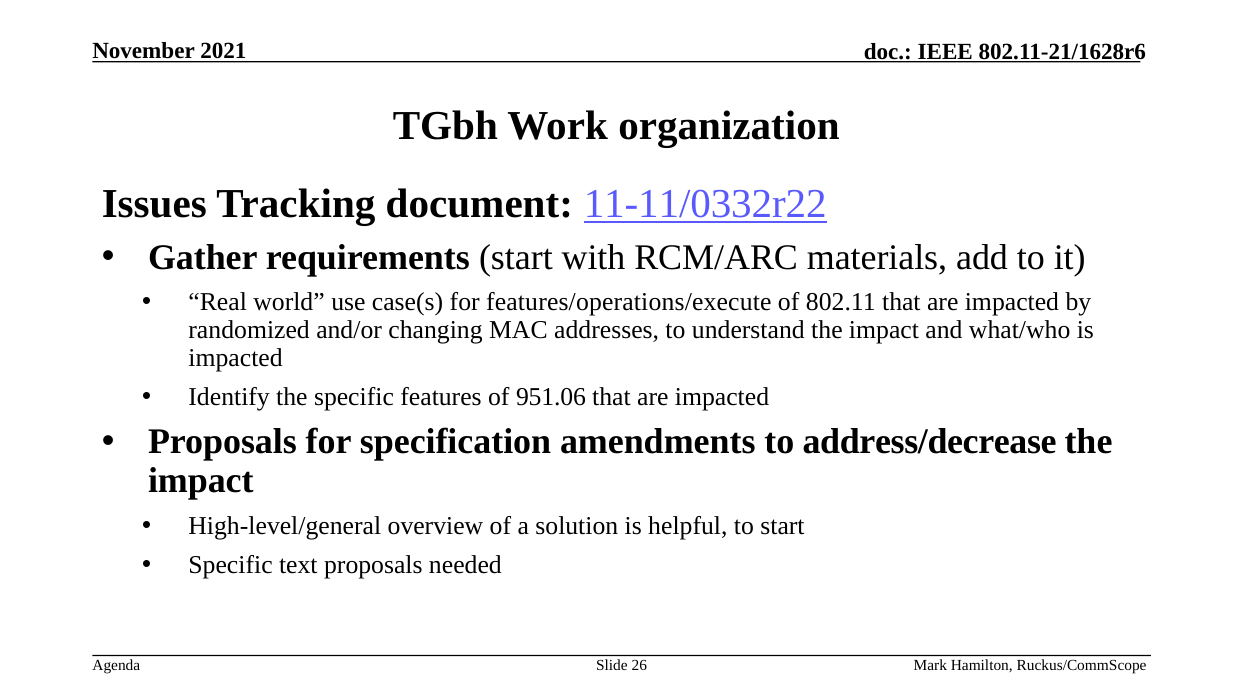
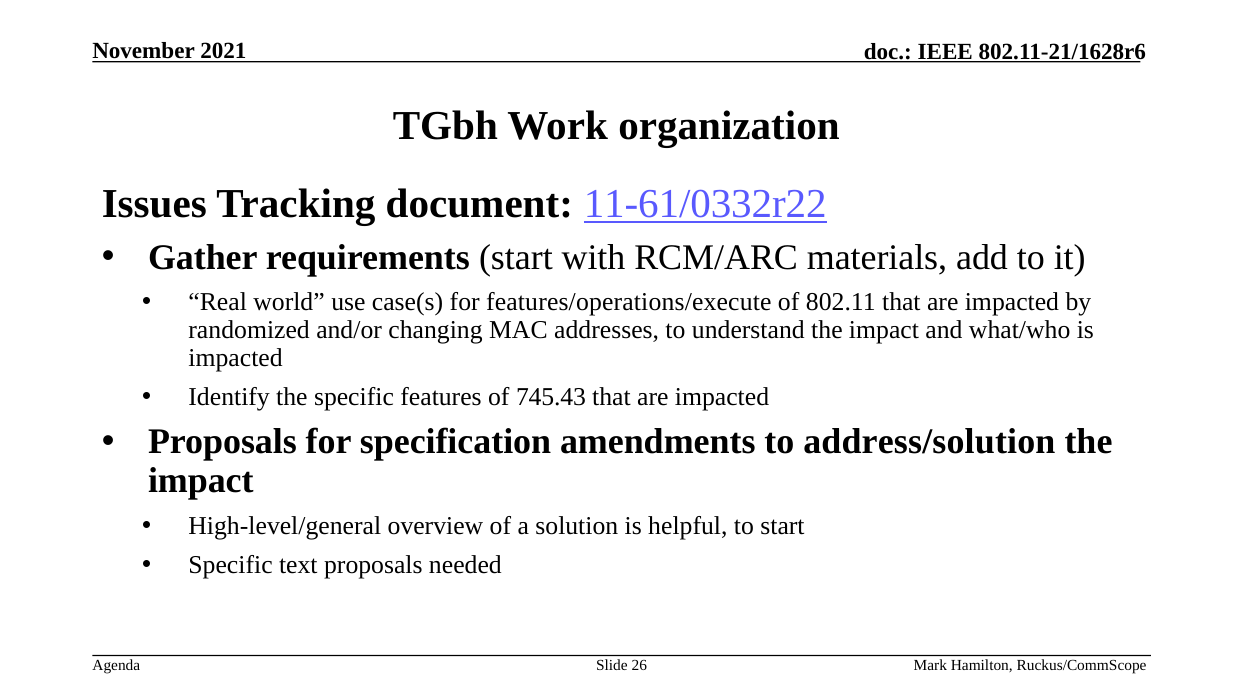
11-11/0332r22: 11-11/0332r22 -> 11-61/0332r22 (705, 204)
951.06: 951.06 -> 745.43 (551, 397)
address/decrease: address/decrease -> address/solution (929, 442)
